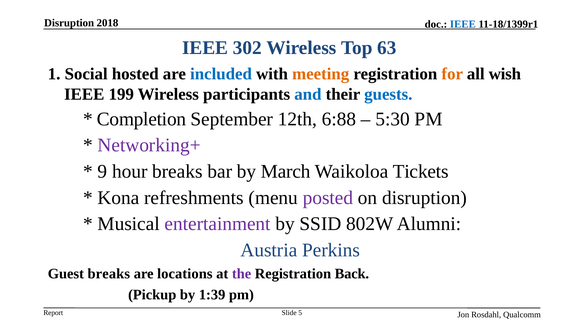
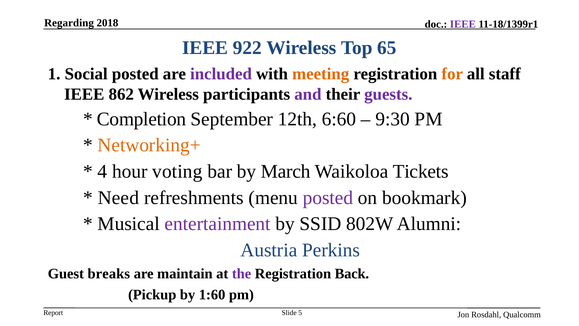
Disruption: Disruption -> Regarding (69, 23)
IEEE colour: blue -> purple (463, 24)
302: 302 -> 922 (247, 48)
63: 63 -> 65 (387, 48)
Social hosted: hosted -> posted (135, 74)
included colour: blue -> purple (221, 74)
wish: wish -> staff (505, 74)
199: 199 -> 862 (121, 94)
and colour: blue -> purple (308, 94)
guests colour: blue -> purple (388, 94)
6:88: 6:88 -> 6:60 (339, 119)
5:30: 5:30 -> 9:30 (393, 119)
Networking+ colour: purple -> orange (149, 145)
9: 9 -> 4 (102, 171)
hour breaks: breaks -> voting (177, 171)
Kona: Kona -> Need (118, 197)
on disruption: disruption -> bookmark (424, 197)
locations: locations -> maintain (185, 273)
1:39: 1:39 -> 1:60 (212, 294)
